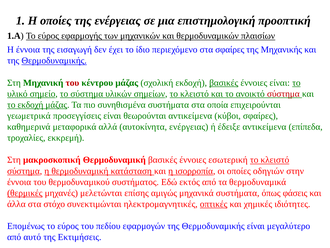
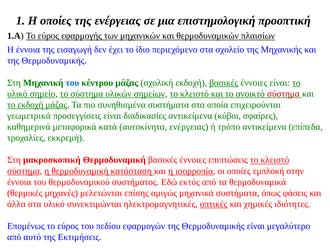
στα σφαίρες: σφαίρες -> σχολείο (230, 50)
Θερμοδυναμικής underline: present -> none (54, 61)
του colour: red -> blue (72, 83)
θεωρούνται: θεωρούνται -> διαδικασίες (145, 116)
αλλά: αλλά -> κατά (108, 127)
έδειξε: έδειξε -> τρόπο (229, 127)
εσωτερική: εσωτερική -> επιπτώσεις (228, 160)
οδηγιών: οδηγιών -> εμπλοκή (269, 171)
θερμικές underline: present -> none (25, 193)
στα στόχο: στόχο -> υλικό (54, 204)
